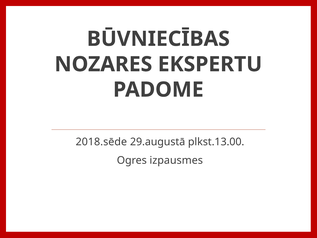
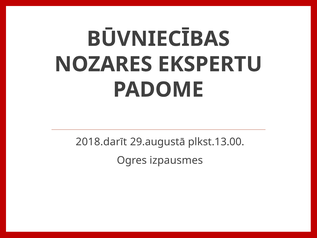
2018.sēde: 2018.sēde -> 2018.darīt (101, 142)
